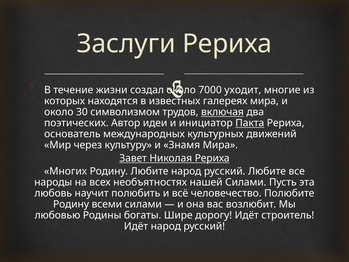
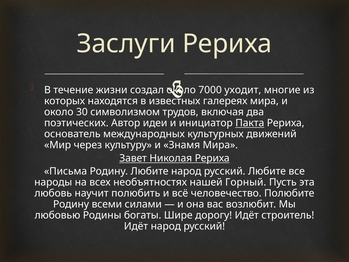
включая underline: present -> none (222, 112)
Многих: Многих -> Письма (66, 171)
нашей Силами: Силами -> Горный (246, 182)
